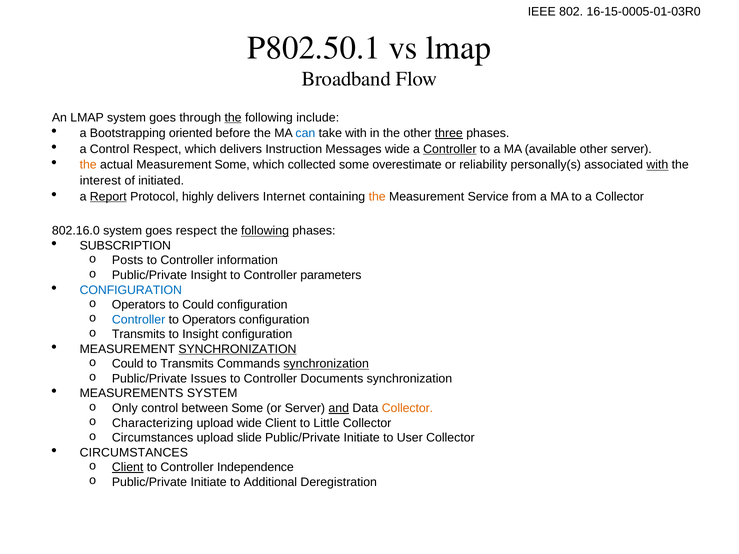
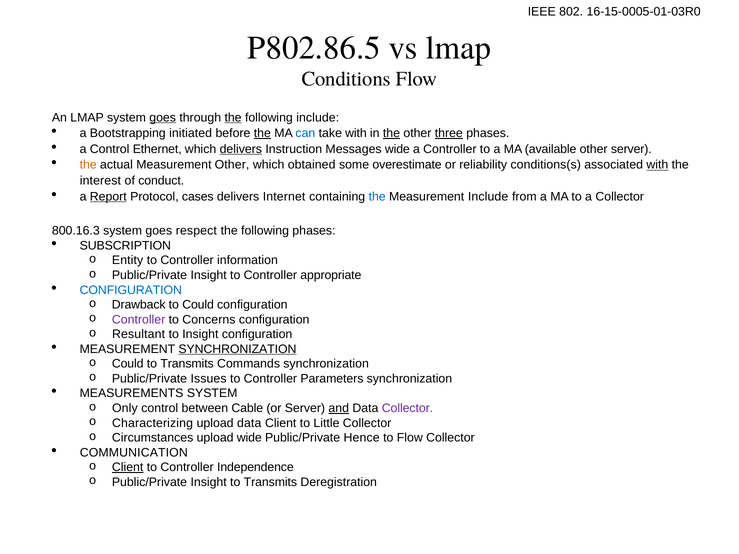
P802.50.1: P802.50.1 -> P802.86.5 (314, 48)
Broadband: Broadband -> Conditions (346, 79)
goes underline: none -> present (163, 118)
oriented: oriented -> initiated (191, 133)
the underline: none -> present (262, 133)
the underline: none -> present (391, 133)
Control Respect: Respect -> Ethernet (157, 149)
delivers underline: none -> present (241, 149)
Controller underline: present -> none (450, 149)
Measurement Some: Some -> Other (232, 165)
collected: collected -> obtained (312, 165)
personally(s: personally(s -> conditions(s (546, 165)
initiated: initiated -> conduct (161, 181)
highly: highly -> cases (198, 197)
the colour: orange -> blue (377, 197)
Measurement Service: Service -> Include (488, 197)
802.16.0: 802.16.0 -> 800.16.3 (76, 231)
following underline: present -> none (265, 231)
Posts: Posts -> Entity (128, 261)
parameters: parameters -> appropriate (331, 275)
Operators: Operators -> Drawback (139, 305)
Controller colour: blue -> purple (139, 320)
to Operators: Operators -> Concerns (209, 320)
Transmits: Transmits -> Resultant (139, 334)
synchronization underline: present -> none (326, 364)
Documents: Documents -> Parameters (332, 379)
between Some: Some -> Cable (247, 408)
Collector colour: orange -> purple (407, 408)
upload wide: wide -> data (249, 423)
upload slide: slide -> wide (249, 438)
Initiate: Initiate -> Hence (362, 438)
to User: User -> Flow (410, 438)
CIRCUMSTANCES: CIRCUMSTANCES -> COMMUNICATION (134, 453)
Initiate: Initiate -> Insight (209, 482)
Additional: Additional -> Transmits (270, 482)
